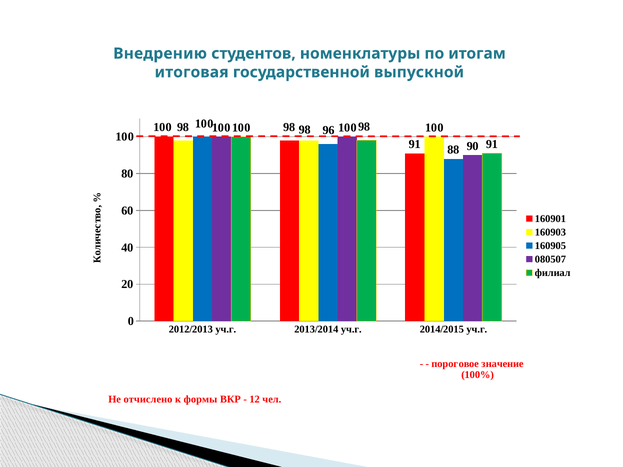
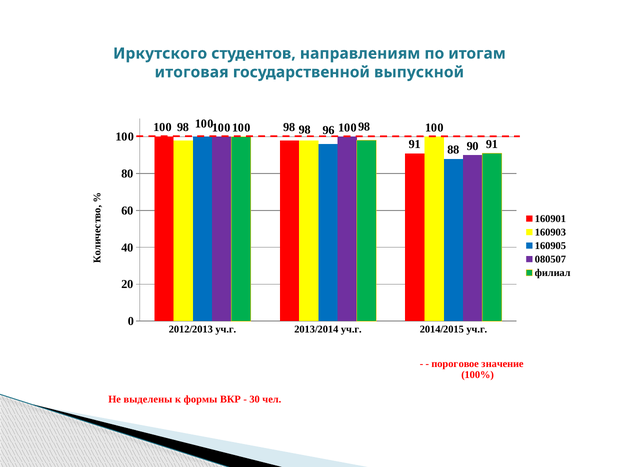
Внедрению: Внедрению -> Иркутского (160, 54)
номенклатуры: номенклатуры -> направлениям (360, 54)
отчислено: отчислено -> выделены (148, 399)
12: 12 -> 30 (255, 399)
